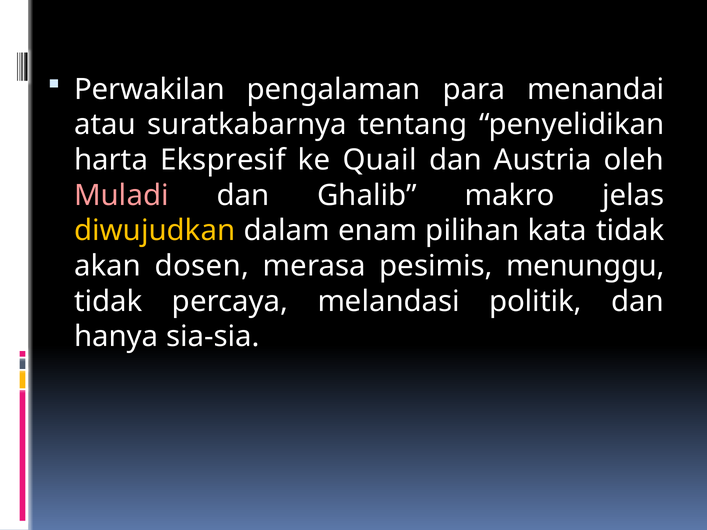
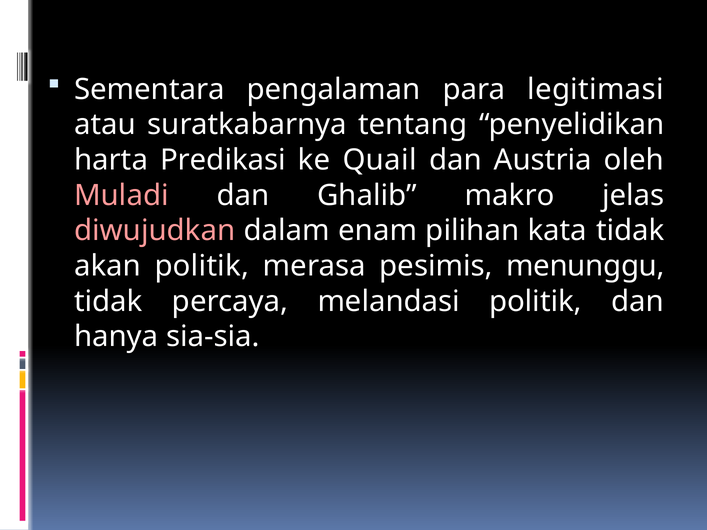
Perwakilan: Perwakilan -> Sementara (149, 89)
menandai: menandai -> legitimasi (596, 89)
Ekspresif: Ekspresif -> Predikasi (223, 160)
diwujudkan colour: yellow -> pink (155, 231)
akan dosen: dosen -> politik (202, 266)
